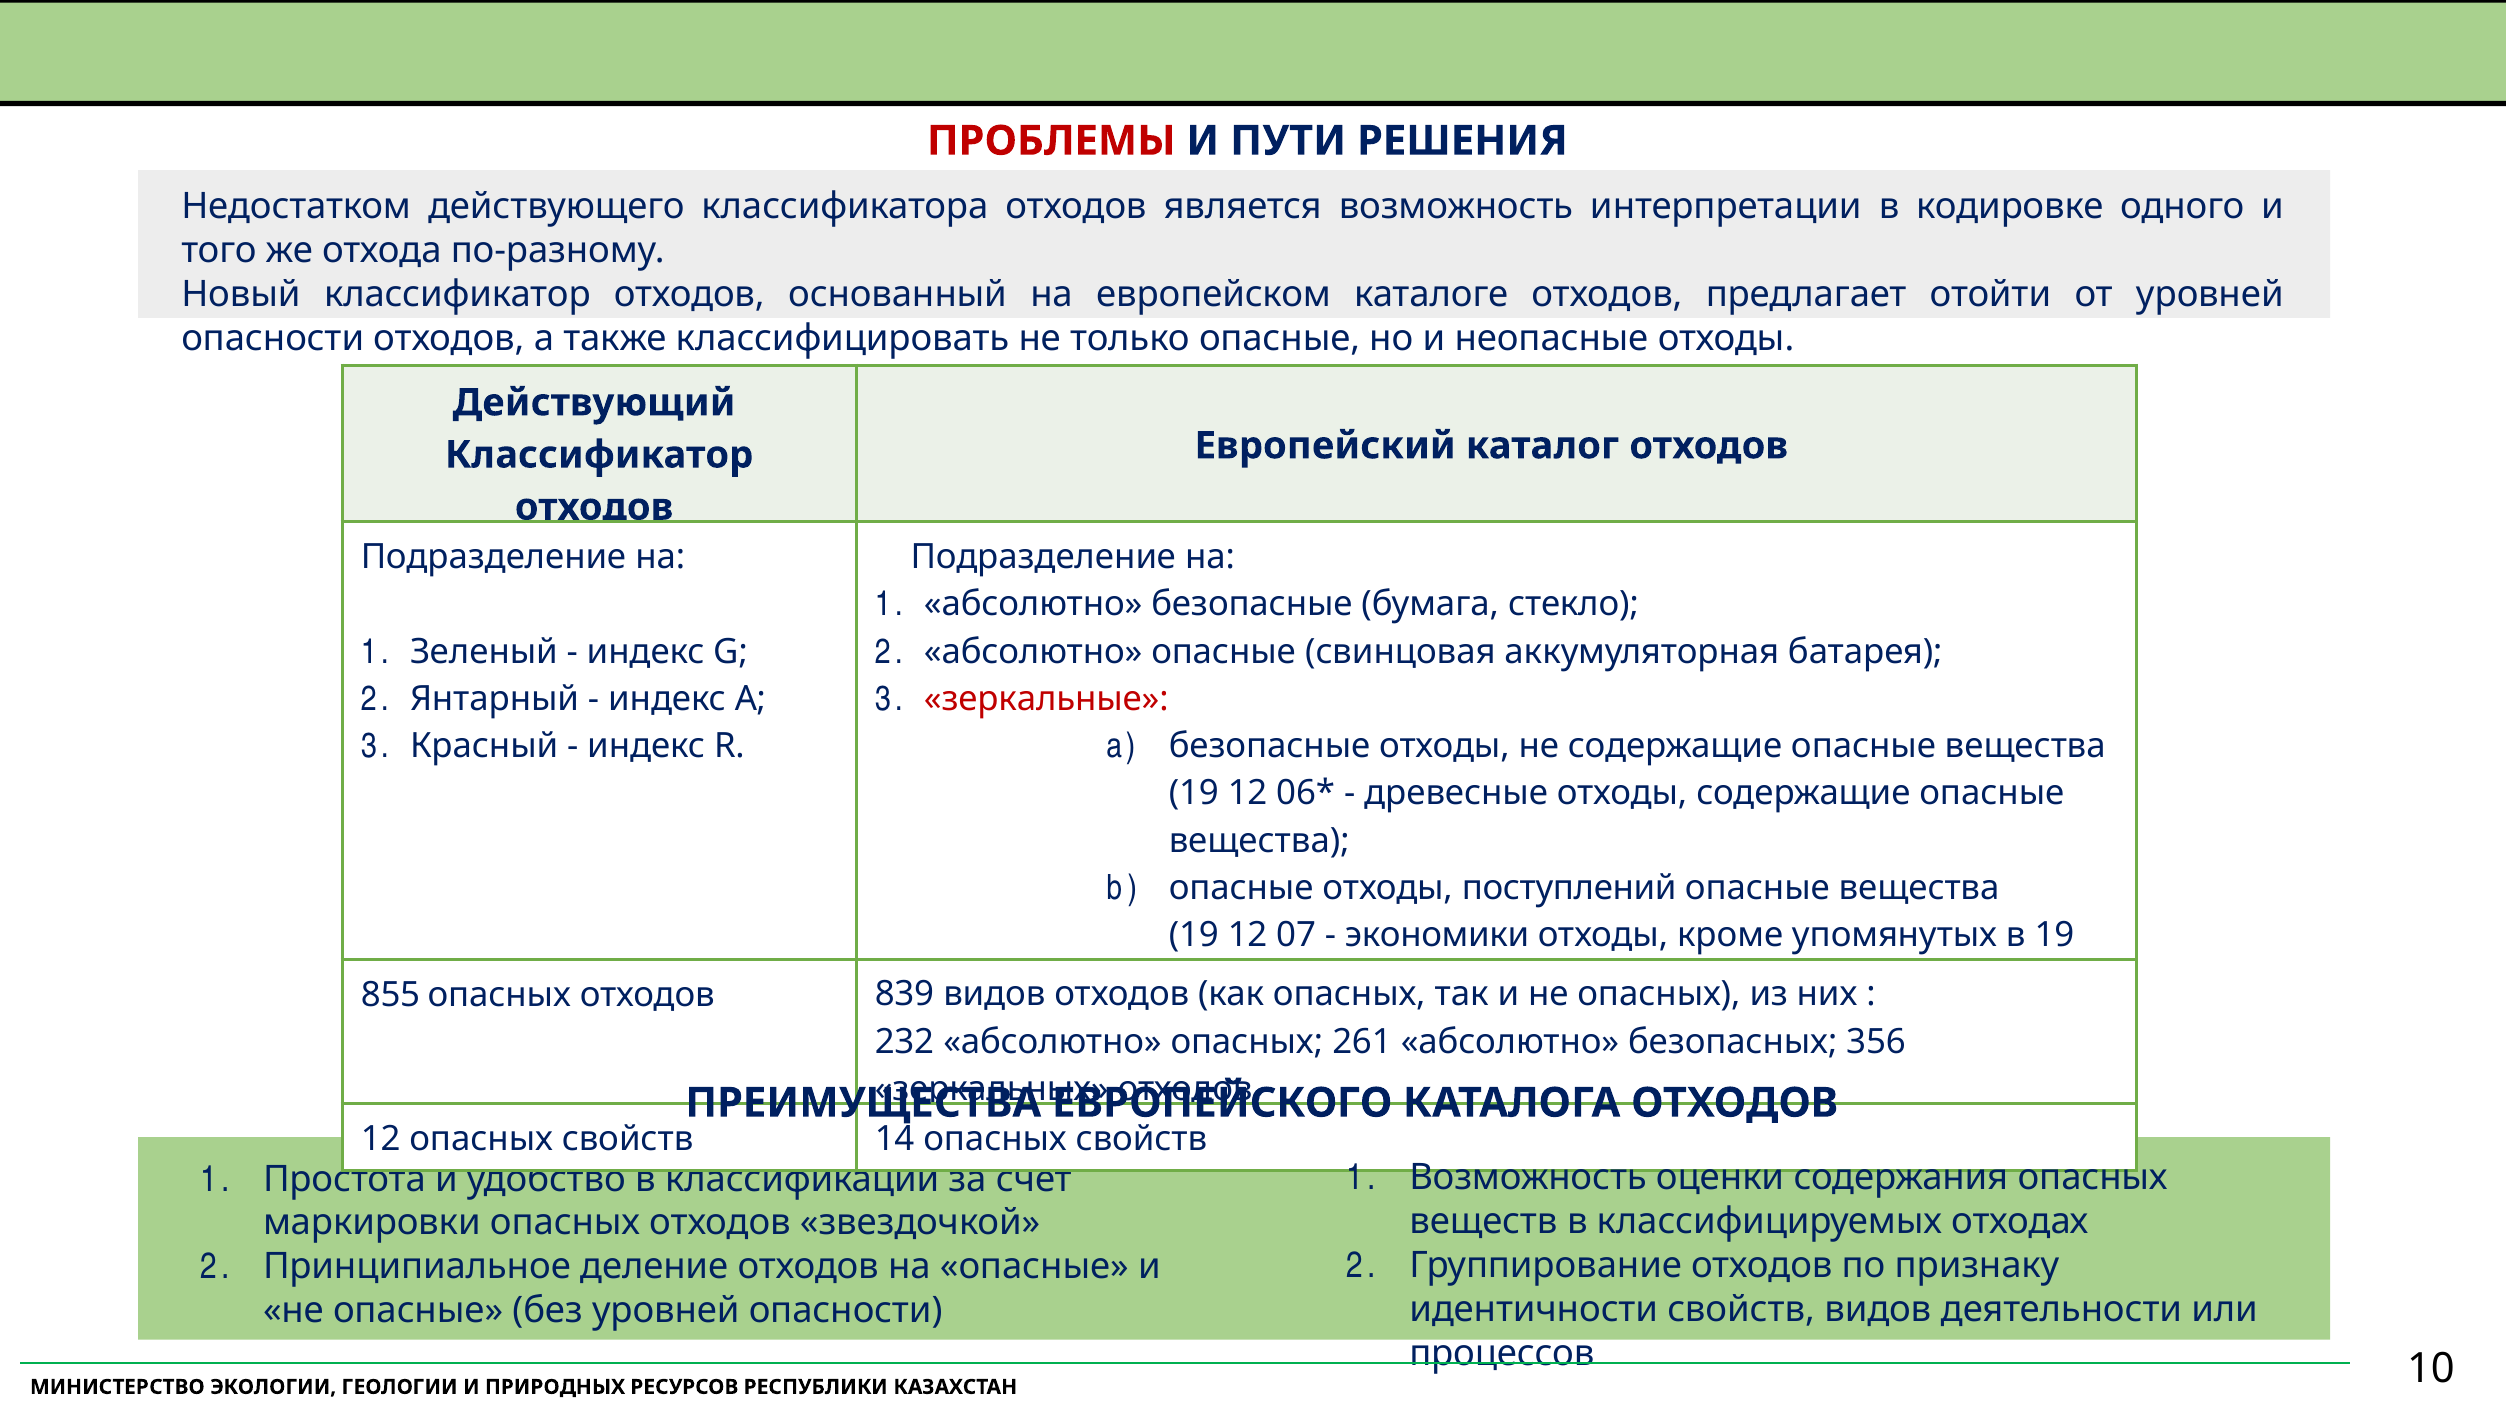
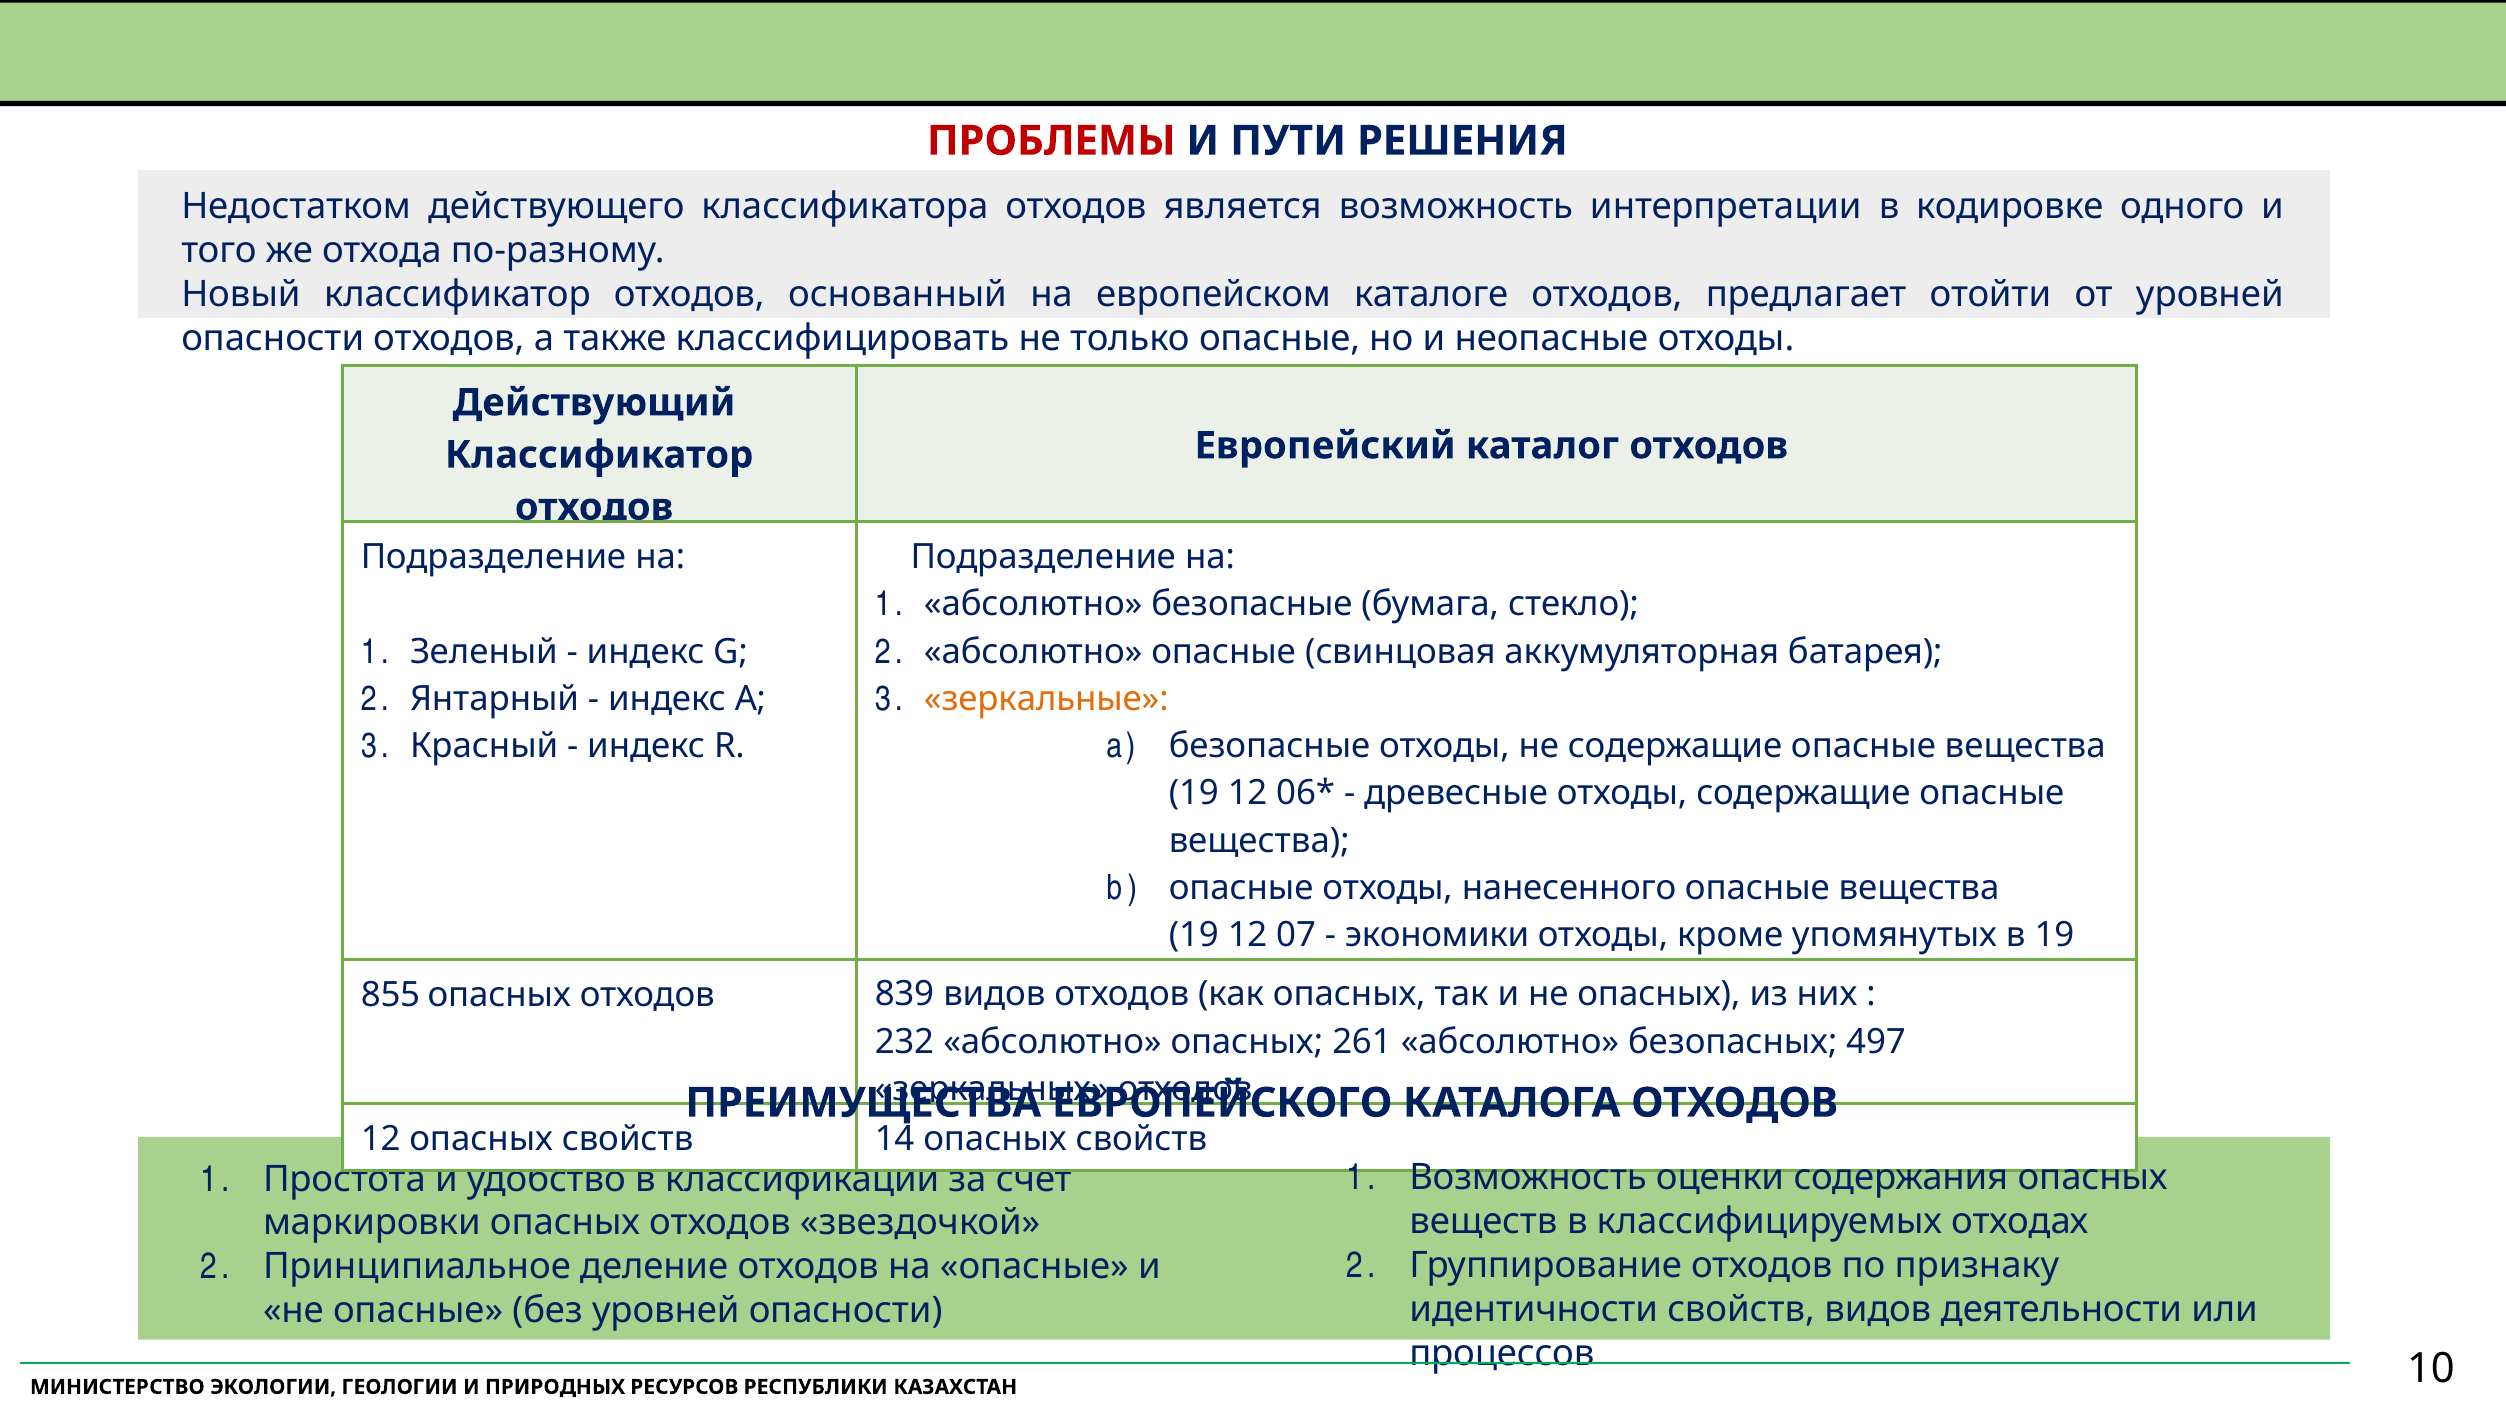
зеркальные colour: red -> orange (1046, 699)
поступлений: поступлений -> нанесенного (1569, 888)
356: 356 -> 497 (1876, 1041)
